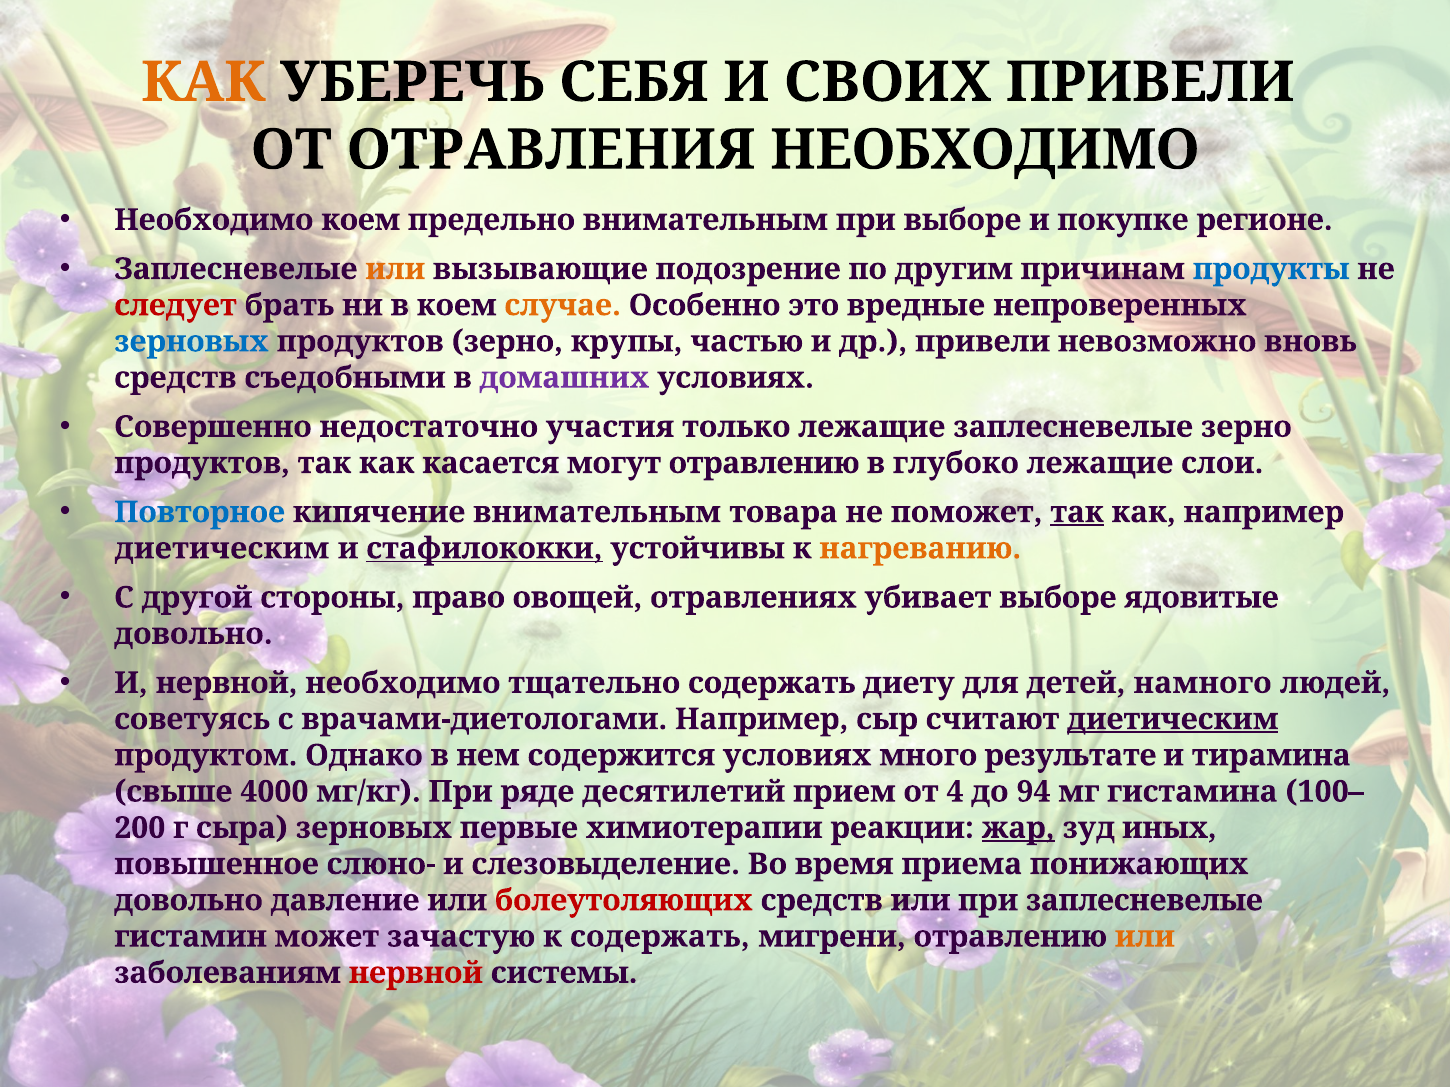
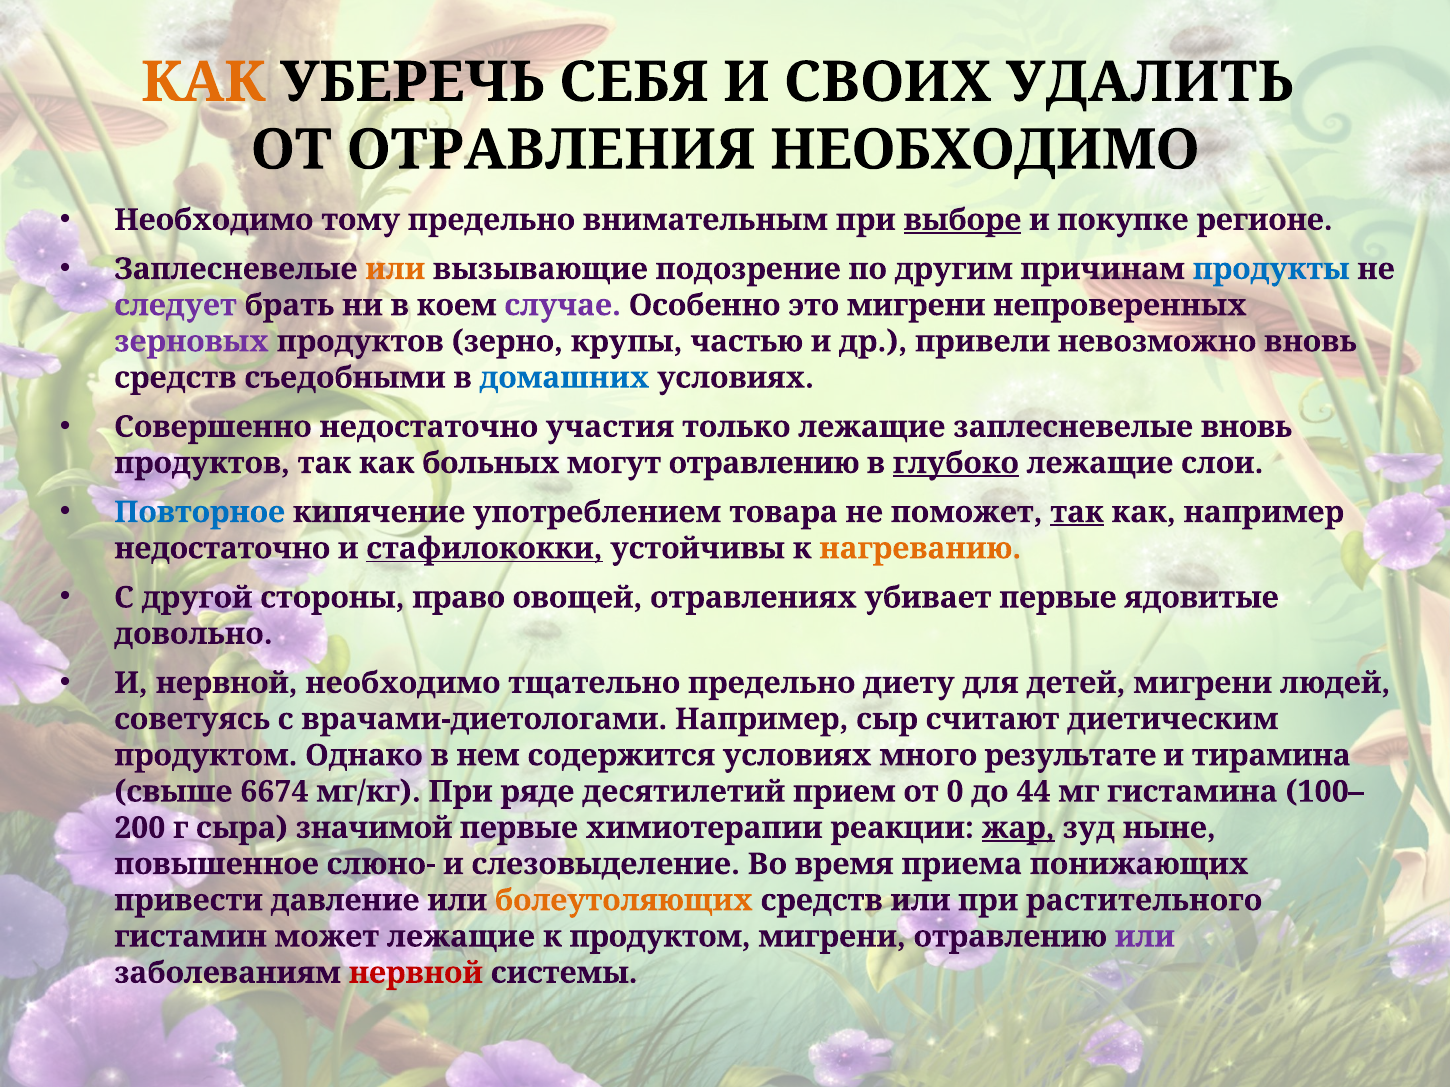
СВОИХ ПРИВЕЛИ: ПРИВЕЛИ -> УДАЛИТЬ (1150, 82)
Необходимо коем: коем -> тому (361, 220)
выборе underline: none -> present (963, 220)
следует colour: red -> purple (176, 305)
случае colour: orange -> purple (563, 305)
это вредные: вредные -> мигрени (916, 305)
зерновых colour: blue -> purple (192, 342)
домашних colour: purple -> blue (564, 378)
заплесневелые зерно: зерно -> вновь (1247, 427)
касается: касается -> больных (491, 463)
глубоко underline: none -> present (956, 463)
кипячение внимательным: внимательным -> употреблением (597, 512)
диетическим: диетическим -> недостаточно (222, 549)
убивает выборе: выборе -> первые (1058, 598)
тщательно содержать: содержать -> предельно (772, 683)
детей намного: намного -> мигрени (1203, 683)
диетическим underline: present -> none (1173, 720)
4000: 4000 -> 6674 (274, 792)
4: 4 -> 0 (955, 792)
94: 94 -> 44 (1033, 792)
сыра зерновых: зерновых -> значимой (374, 828)
иных: иных -> ныне (1169, 828)
довольно: довольно -> привести (189, 901)
болеутоляющих colour: red -> orange (624, 901)
при заплесневелые: заплесневелые -> растительного (1144, 901)
может зачастую: зачастую -> лежащие (461, 937)
к содержать: содержать -> продуктом (660, 937)
или colour: orange -> purple (1145, 937)
